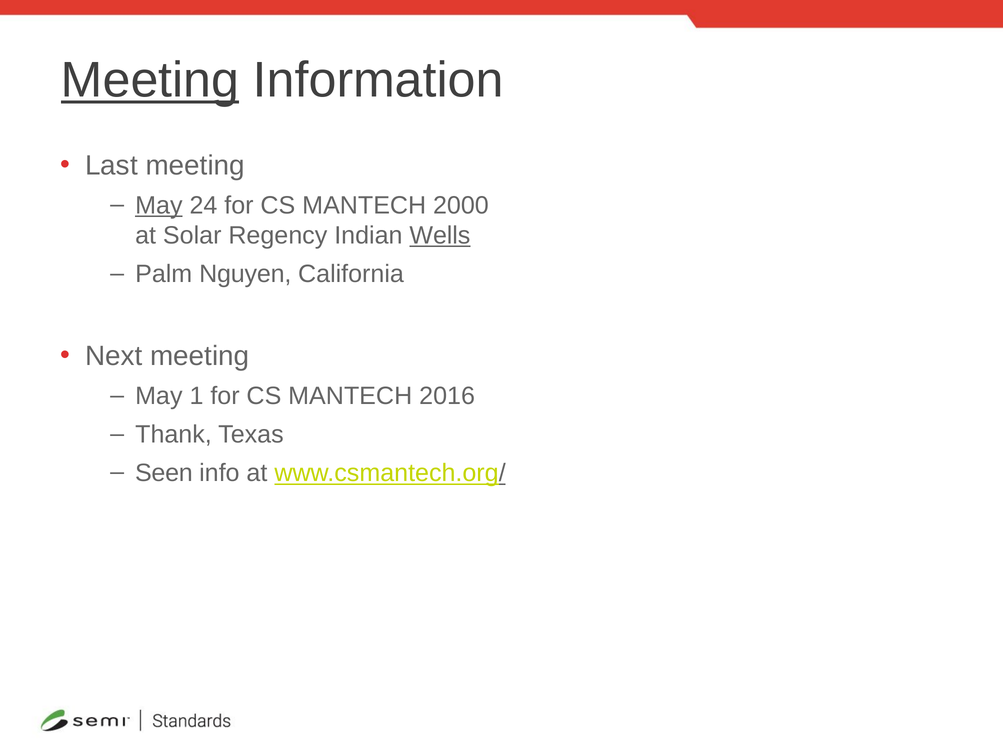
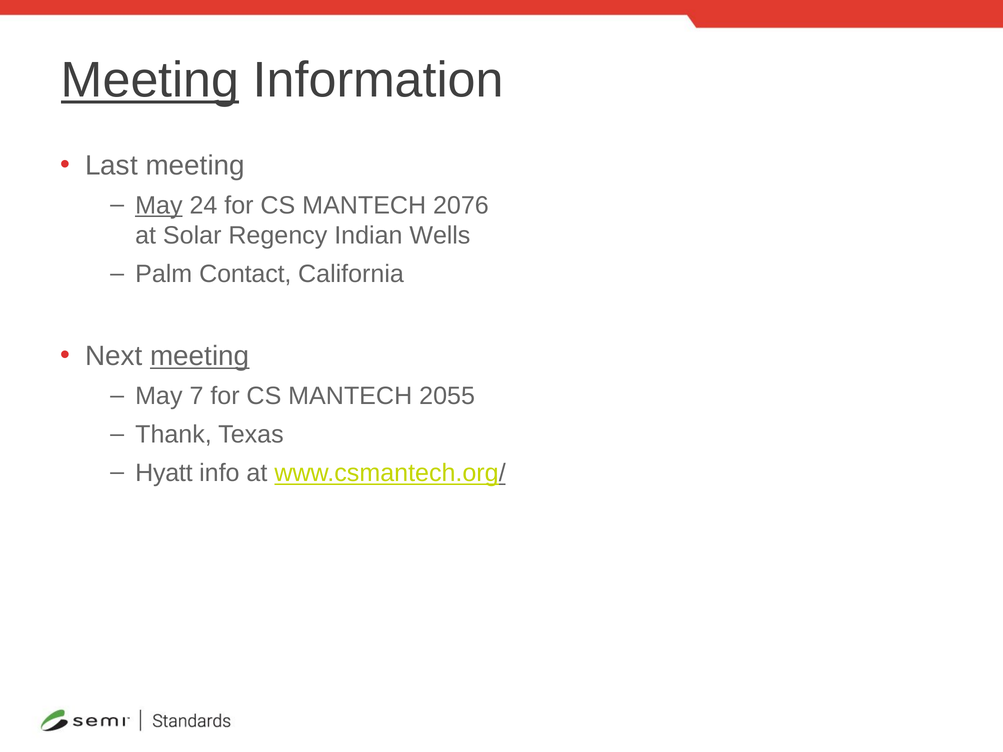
2000: 2000 -> 2076 (461, 206)
Wells underline: present -> none (440, 236)
Nguyen: Nguyen -> Contact (245, 274)
meeting underline: none -> present (200, 356)
1: 1 -> 7 (197, 396)
2016: 2016 -> 2055 (447, 396)
Seen: Seen -> Hyatt (164, 473)
